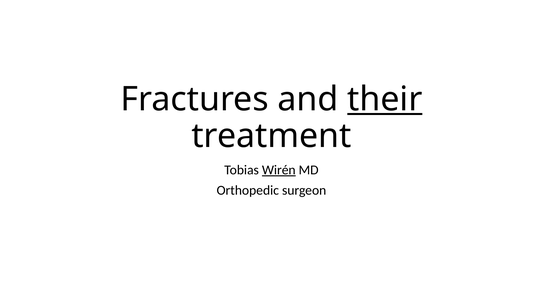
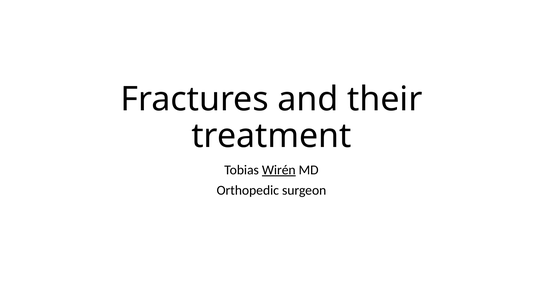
their underline: present -> none (385, 99)
